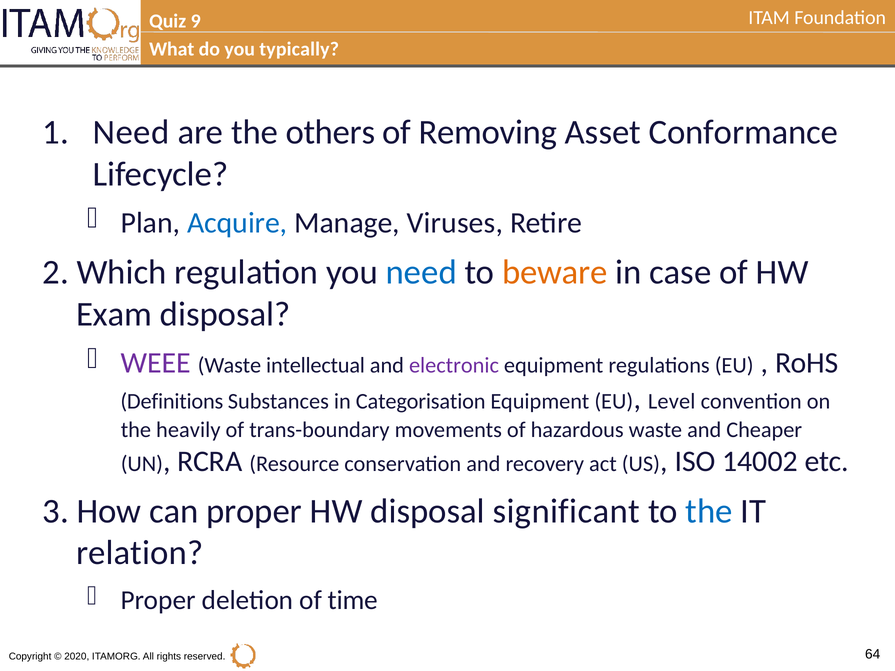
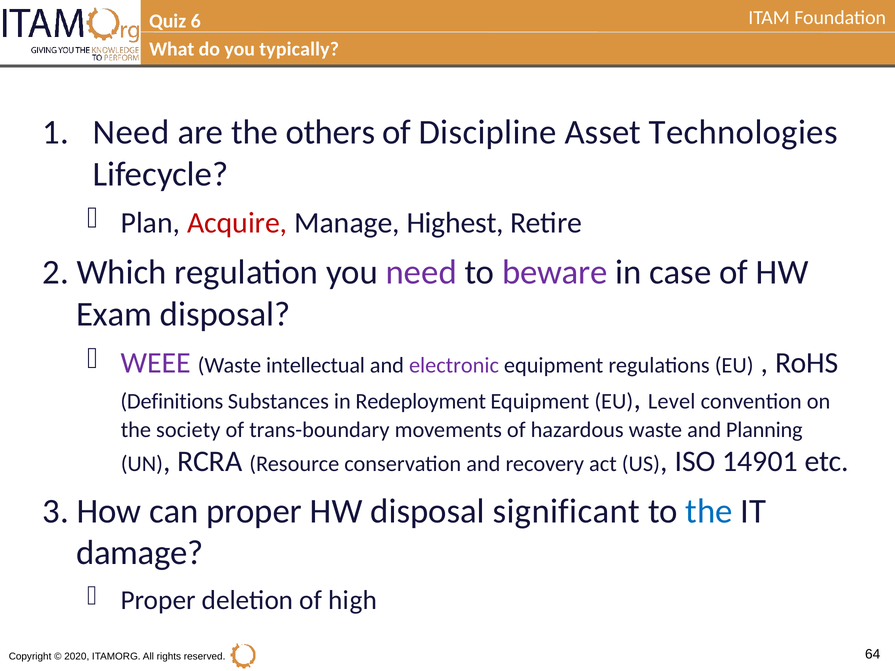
9: 9 -> 6 (196, 21)
Removing: Removing -> Discipline (488, 132)
Conformance: Conformance -> Technologies (743, 132)
Acquire colour: blue -> red (237, 223)
Viruses: Viruses -> Highest (455, 223)
need colour: blue -> purple (421, 273)
beware colour: orange -> purple (555, 273)
Categorisation: Categorisation -> Redeployment (421, 401)
heavily: heavily -> society (188, 430)
Cheaper: Cheaper -> Planning (764, 430)
14002: 14002 -> 14901 (760, 462)
relation: relation -> damage (140, 553)
time: time -> high (353, 600)
